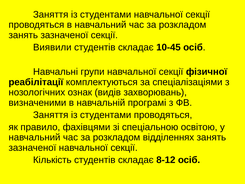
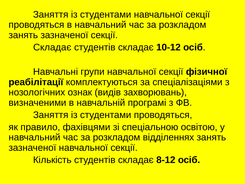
Виявили: Виявили -> Складає (52, 47)
10-45: 10-45 -> 10-12 (169, 47)
